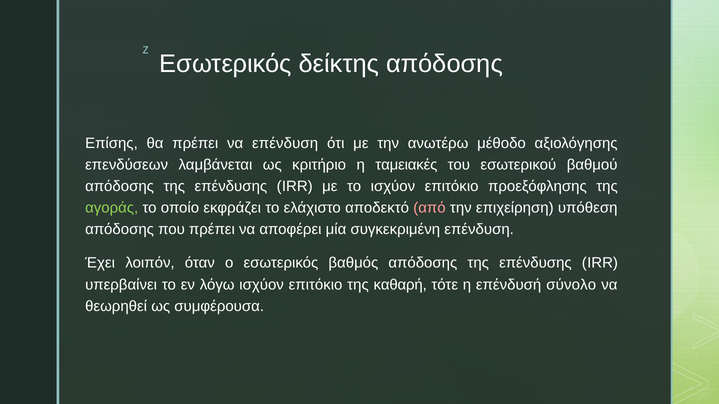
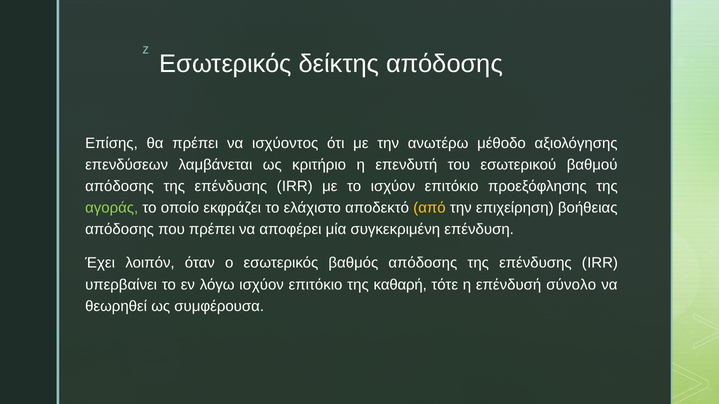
να επένδυση: επένδυση -> ισχύοντος (285, 143)
ταμειακές: ταμειακές -> επενδυτή (406, 165)
από colour: pink -> yellow (429, 208)
υπόθεση: υπόθεση -> βοήθειας (588, 208)
